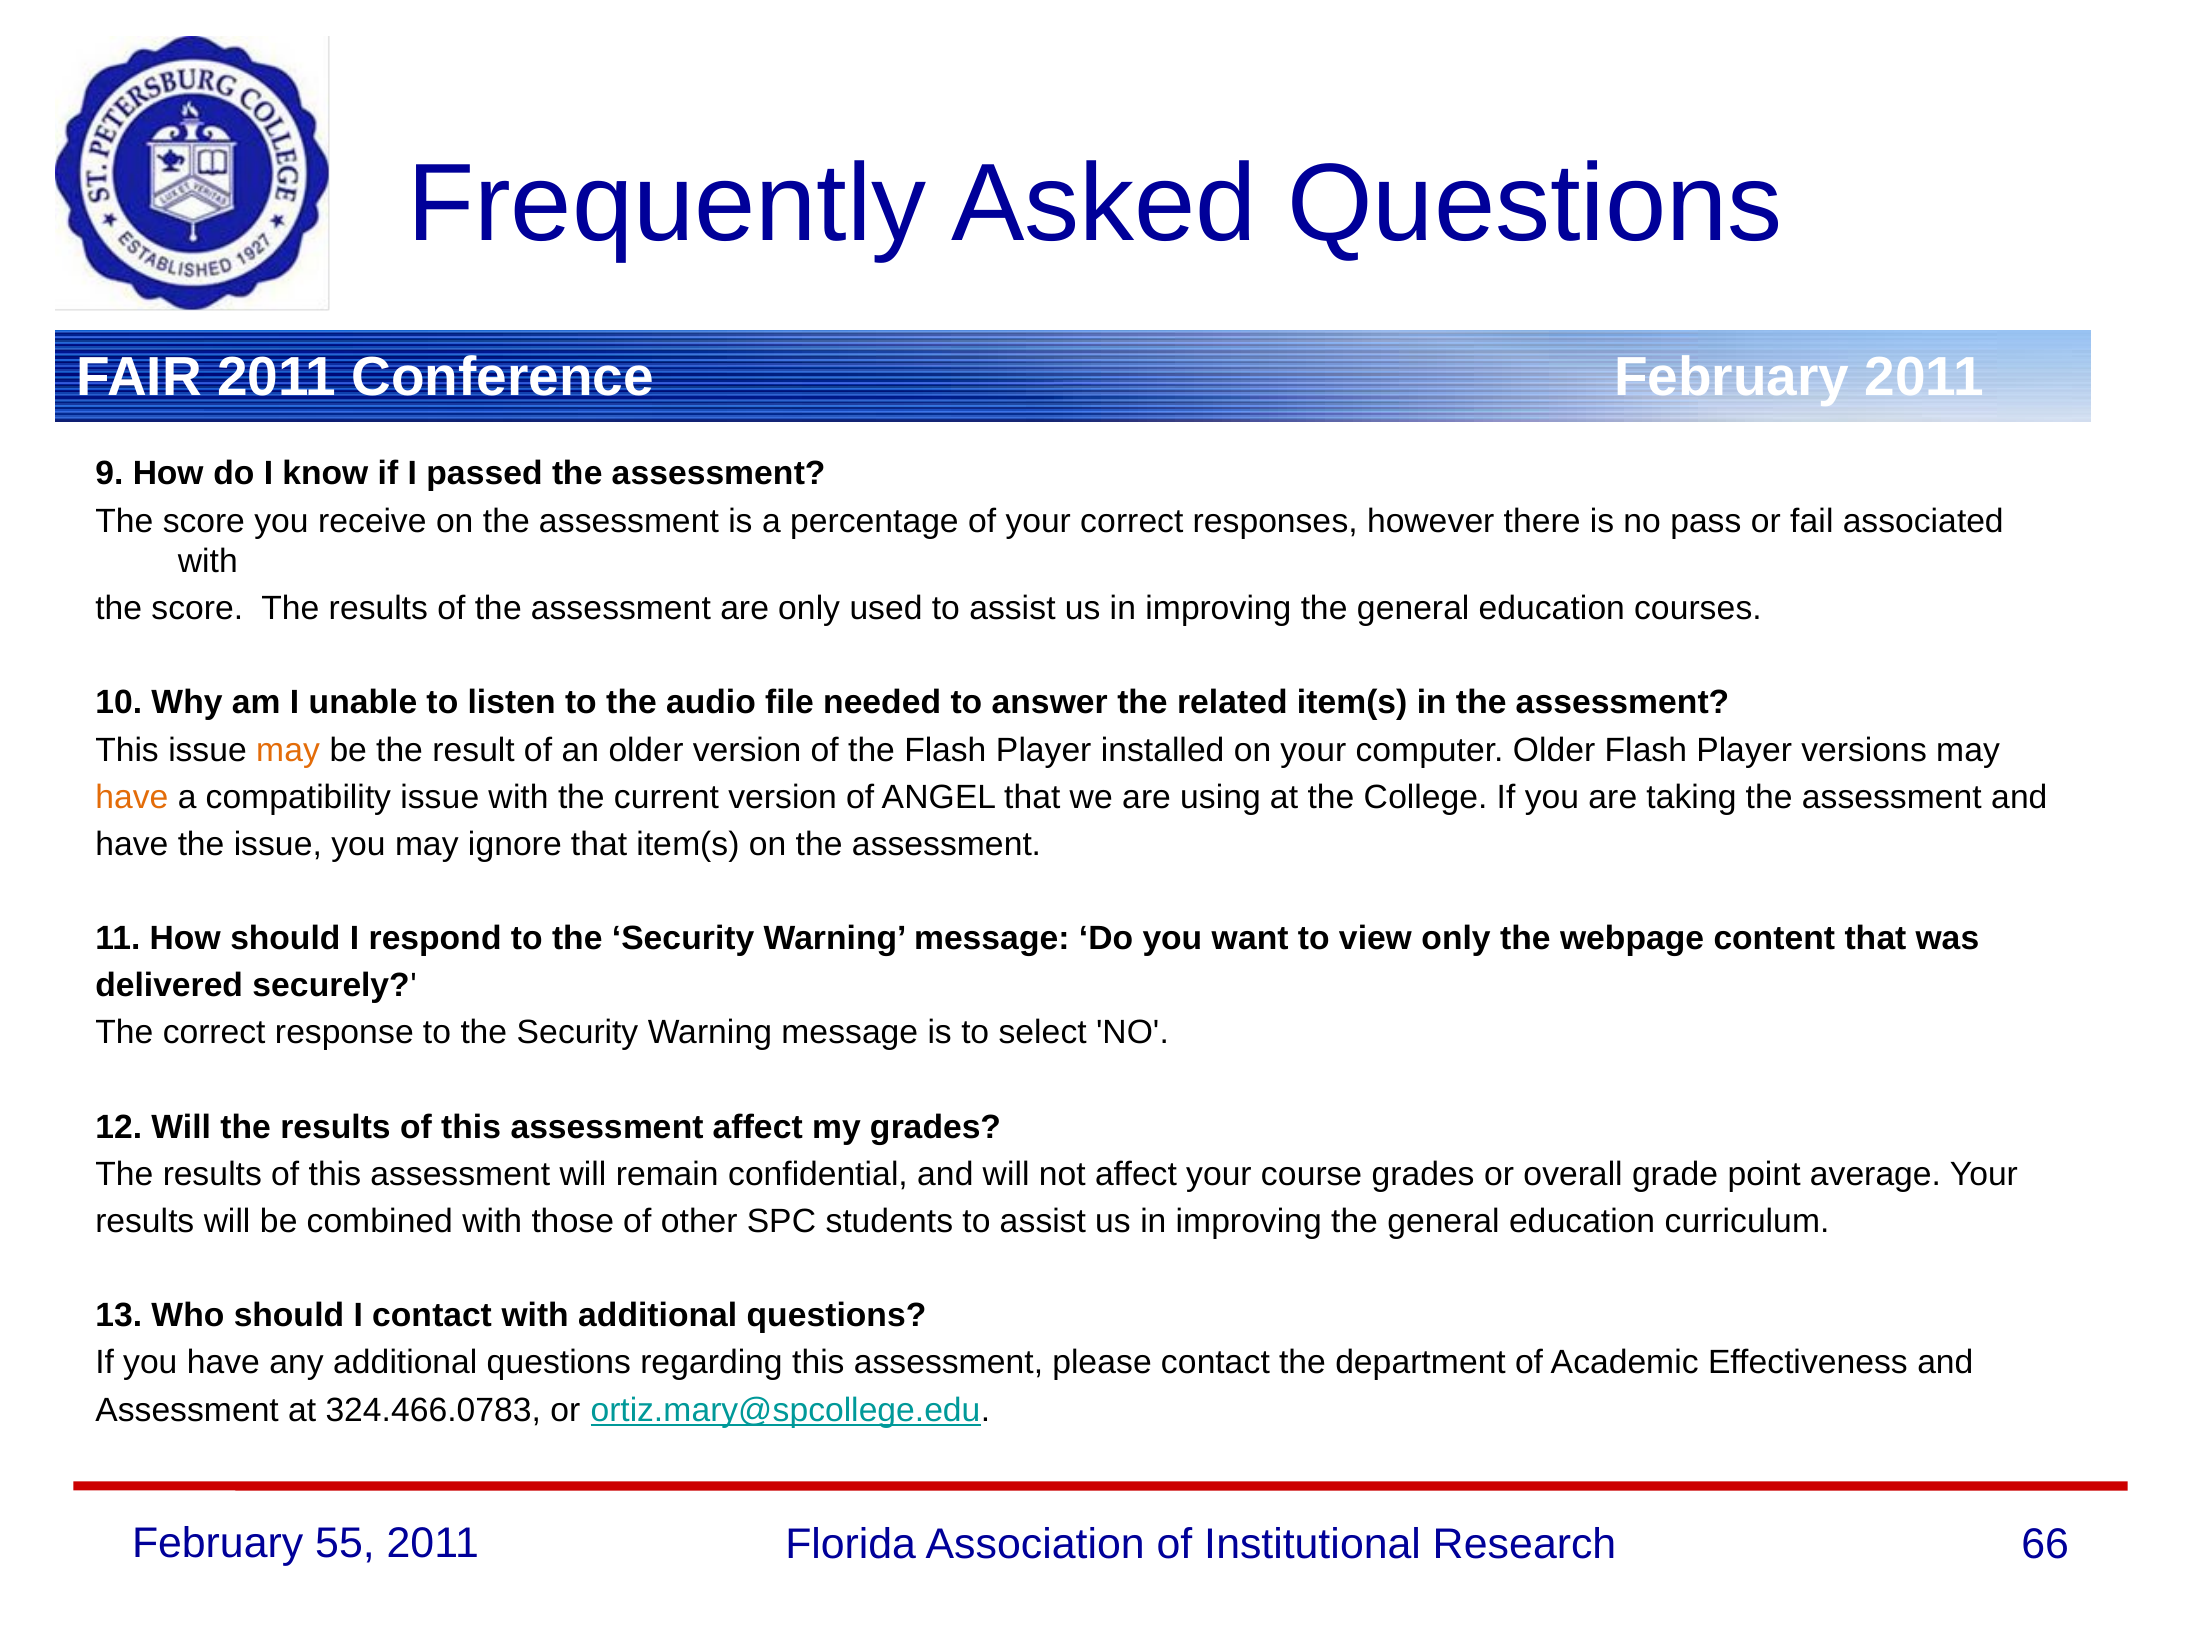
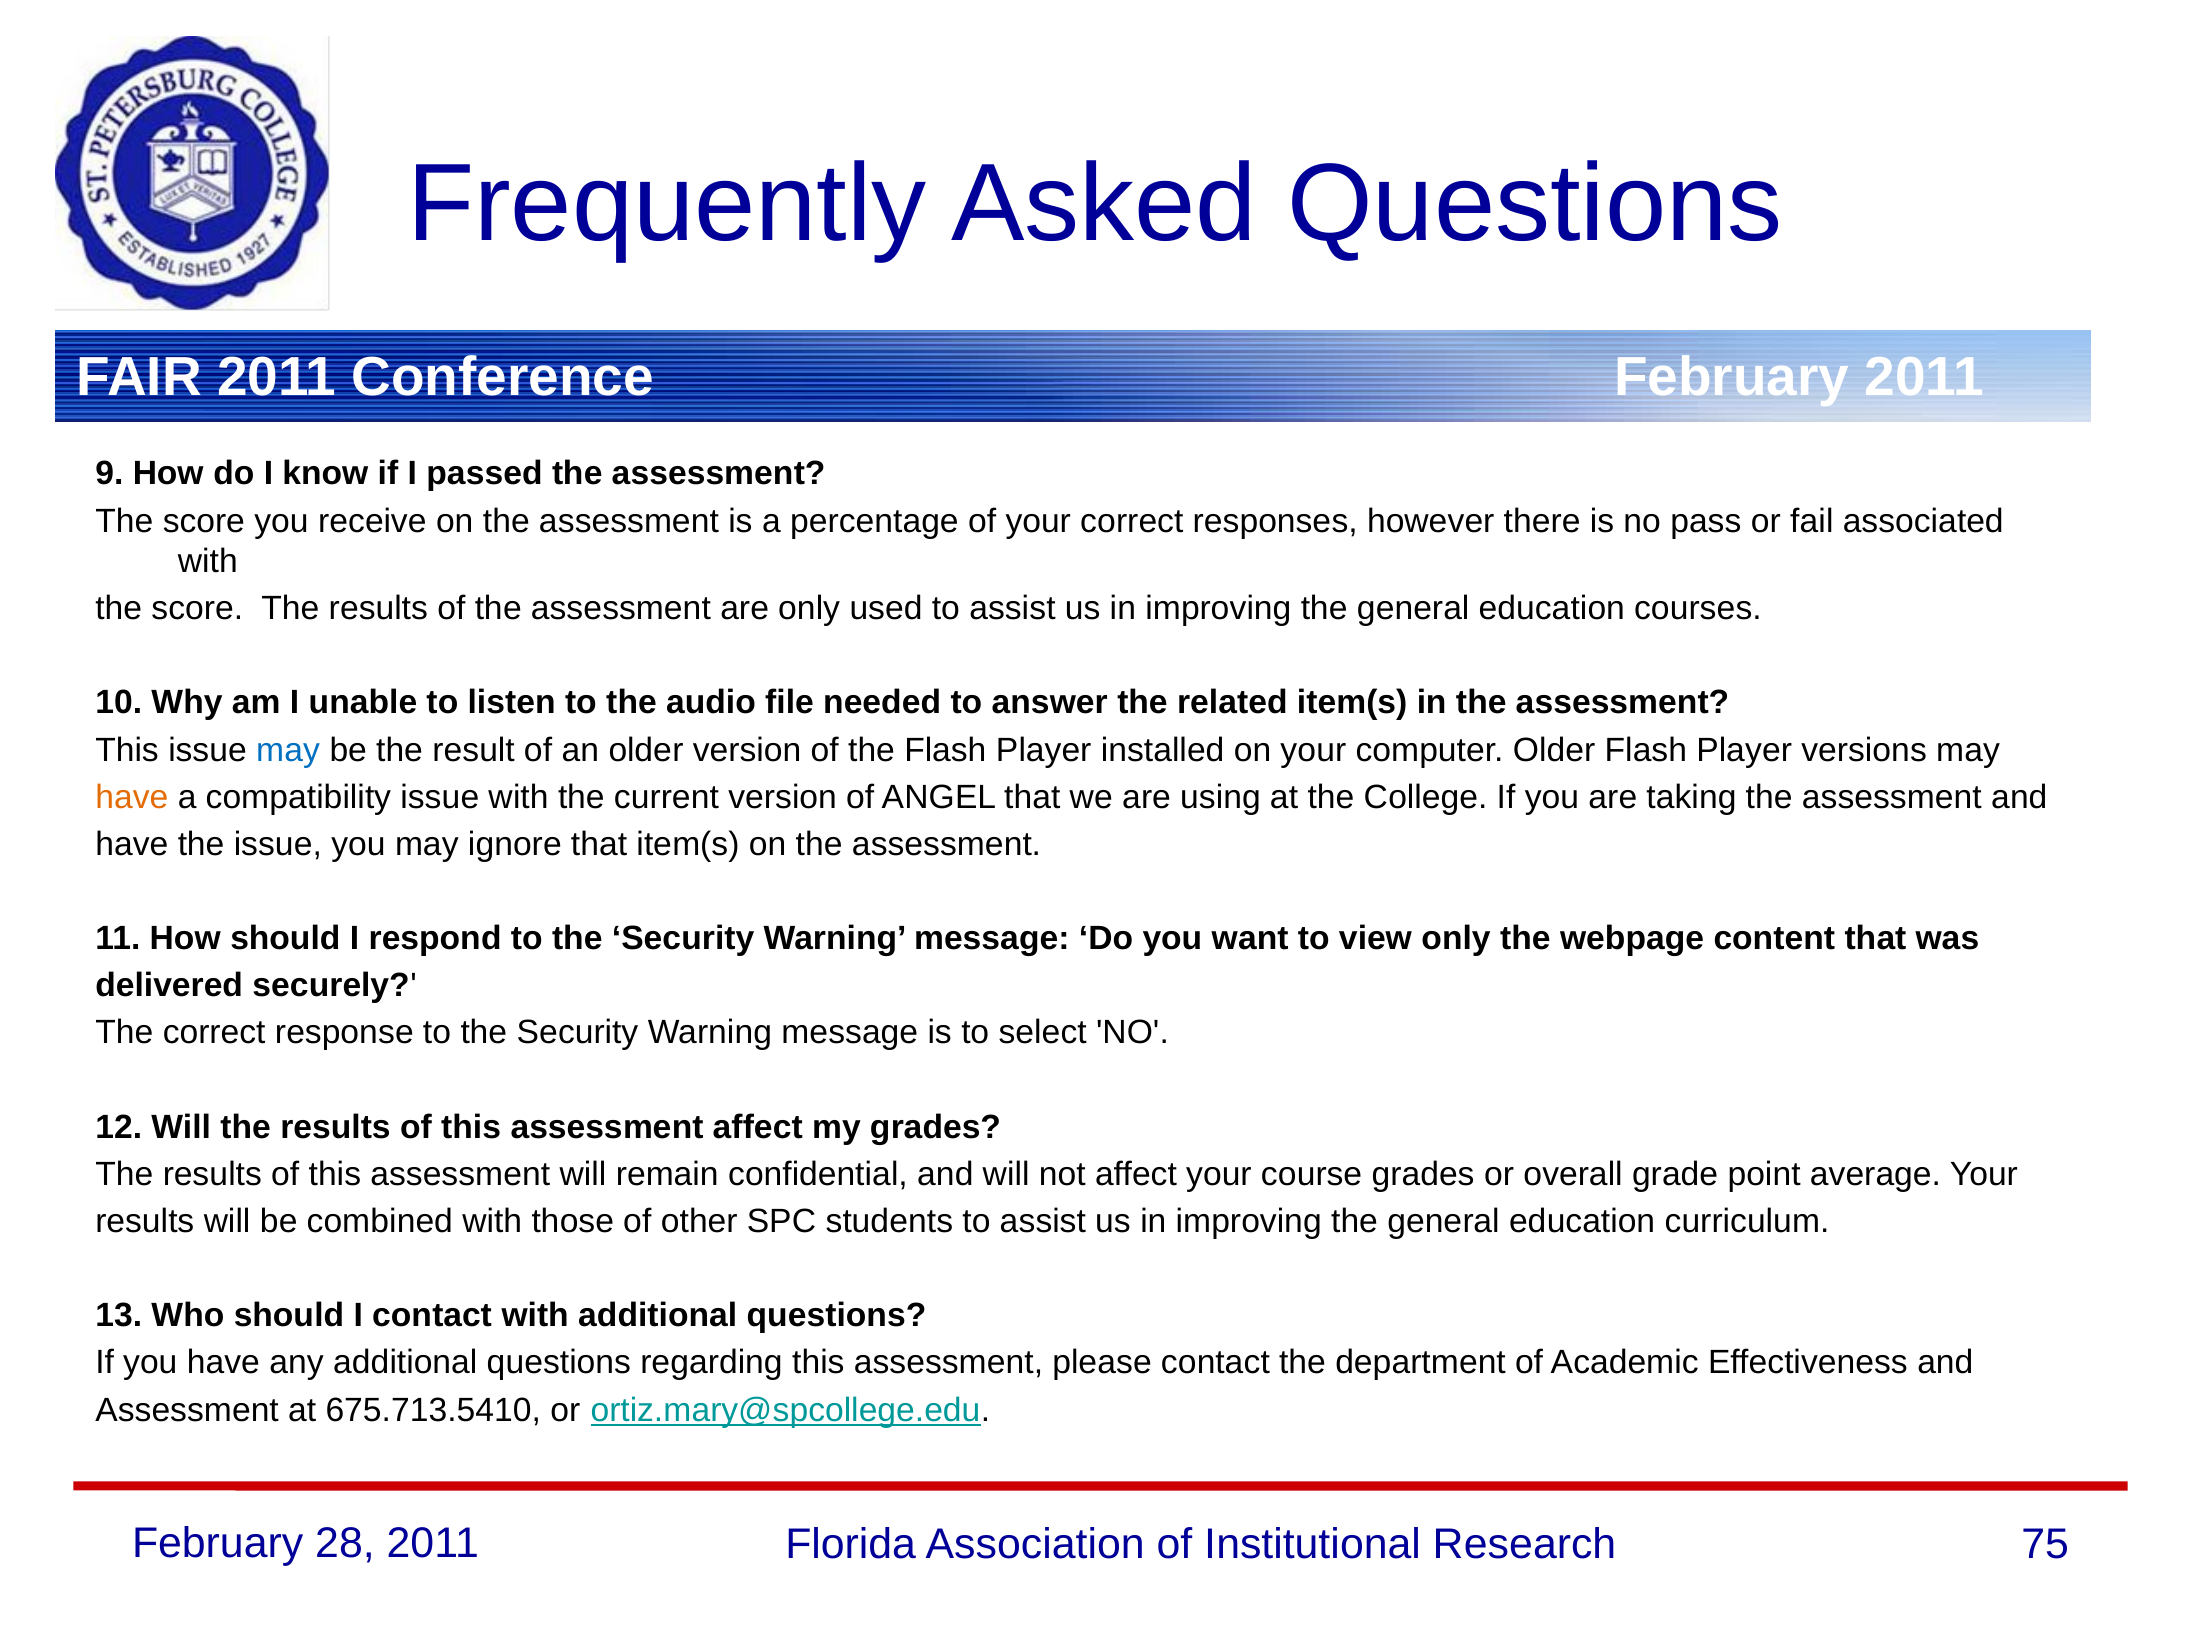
may colour: orange -> blue (288, 750)
324.466.0783: 324.466.0783 -> 675.713.5410 (433, 1410)
55: 55 -> 28 (345, 1543)
66: 66 -> 75 (2045, 1544)
